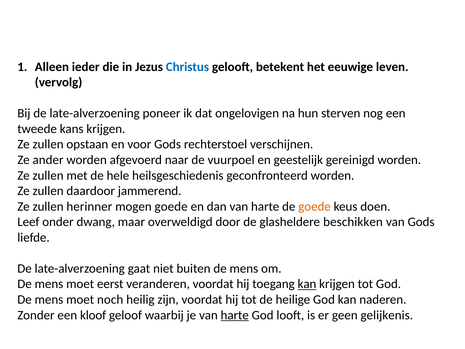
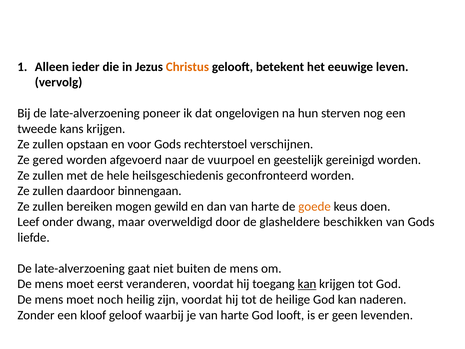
Christus colour: blue -> orange (187, 67)
ander: ander -> gered (48, 160)
jammerend: jammerend -> binnengaan (150, 191)
herinner: herinner -> bereiken (89, 206)
mogen goede: goede -> gewild (171, 206)
harte underline: present -> none (235, 315)
gelijkenis: gelijkenis -> levenden (387, 315)
